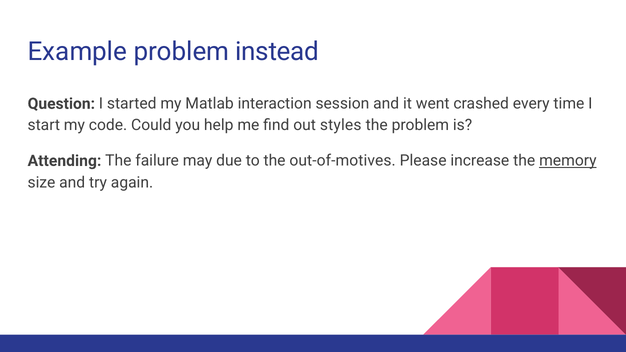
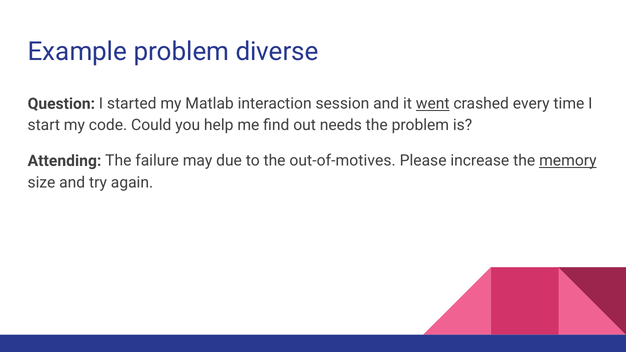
instead: instead -> diverse (277, 52)
went underline: none -> present (433, 104)
styles: styles -> needs (341, 125)
